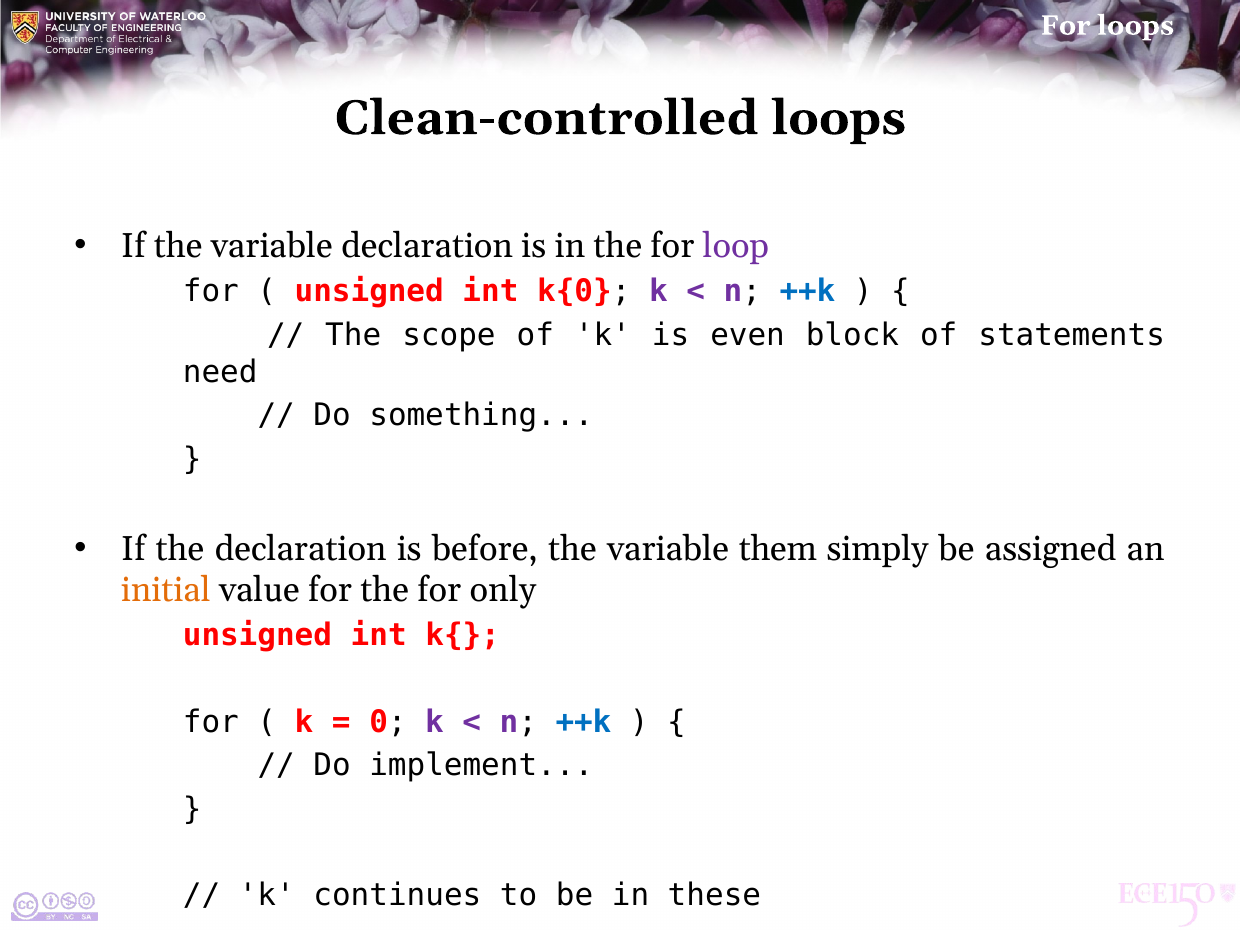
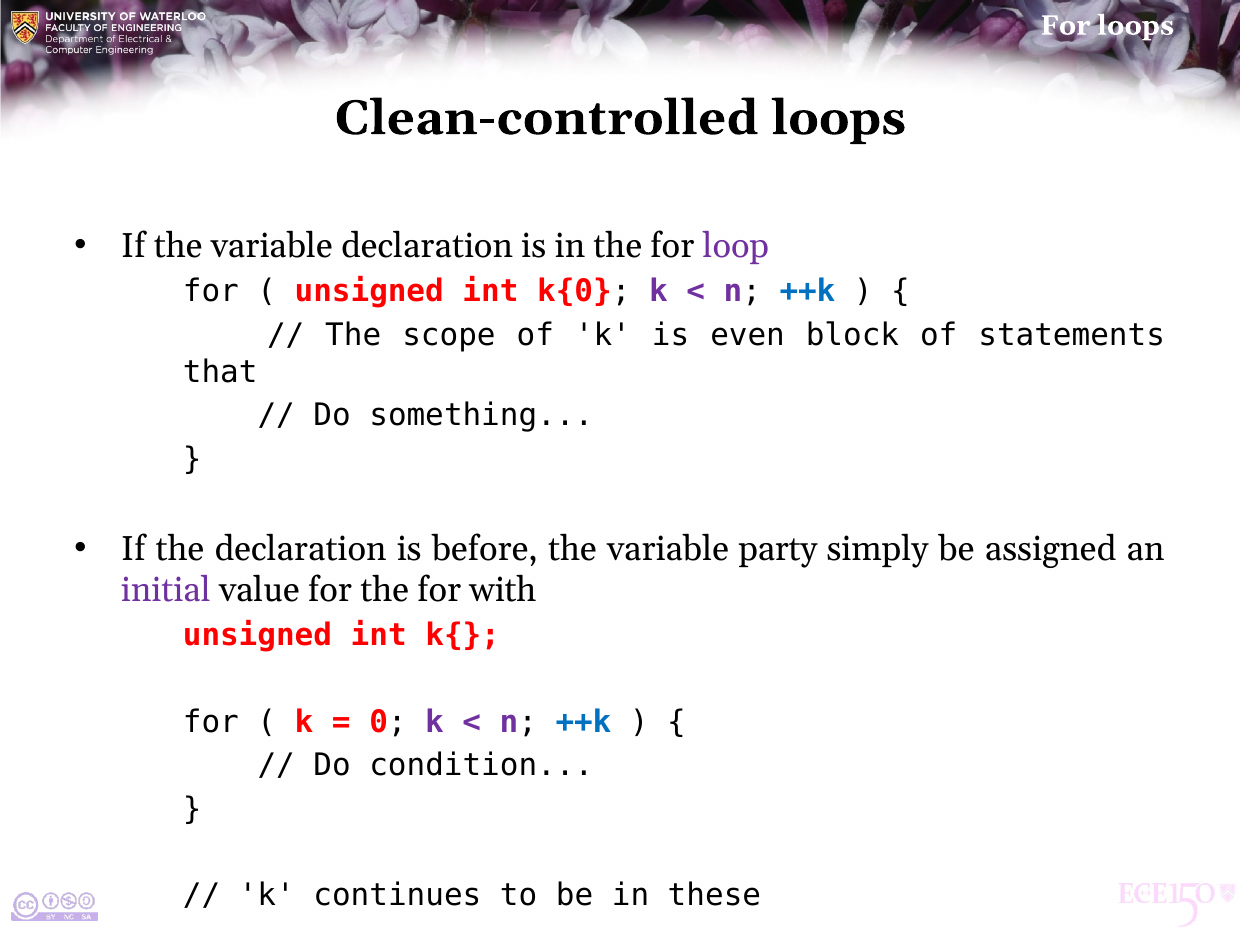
need: need -> that (220, 372)
them: them -> party (778, 549)
initial colour: orange -> purple (166, 590)
only: only -> with (503, 590)
implement: implement -> condition (481, 766)
